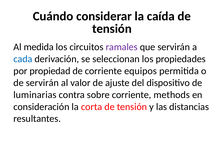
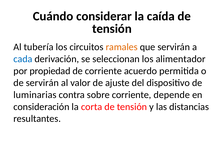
medida: medida -> tubería (39, 47)
ramales colour: purple -> orange (122, 47)
propiedades: propiedades -> alimentador (181, 59)
equipos: equipos -> acuerdo (141, 71)
methods: methods -> depende (172, 95)
